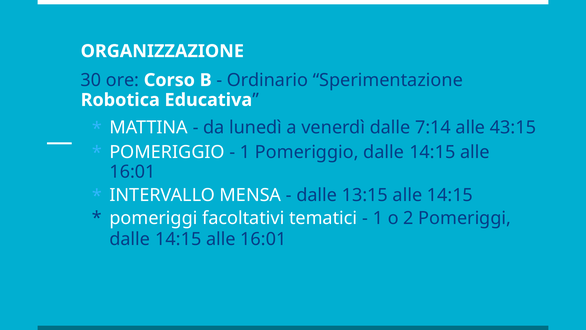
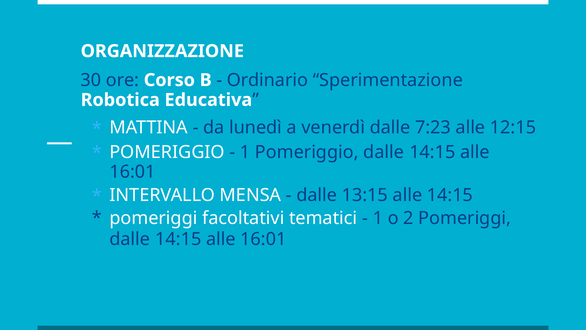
7:14: 7:14 -> 7:23 (433, 128)
43:15: 43:15 -> 12:15 (513, 128)
